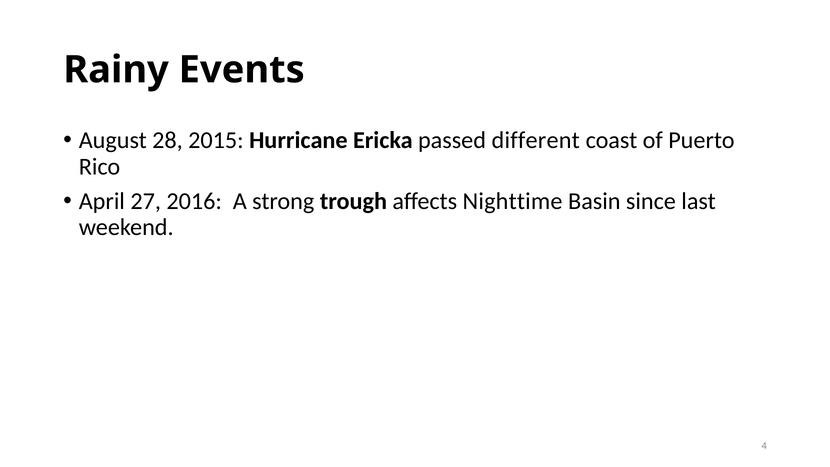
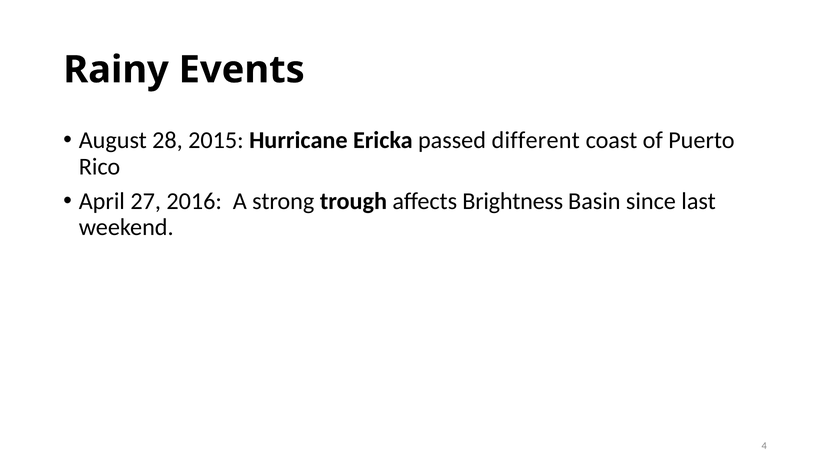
Nighttime: Nighttime -> Brightness (513, 201)
